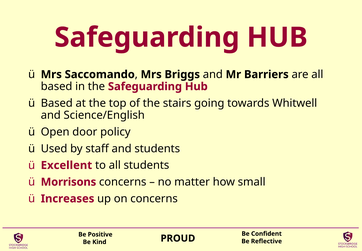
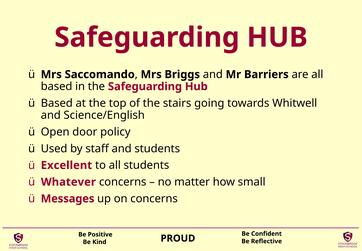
Morrisons: Morrisons -> Whatever (68, 182)
Increases: Increases -> Messages (68, 198)
